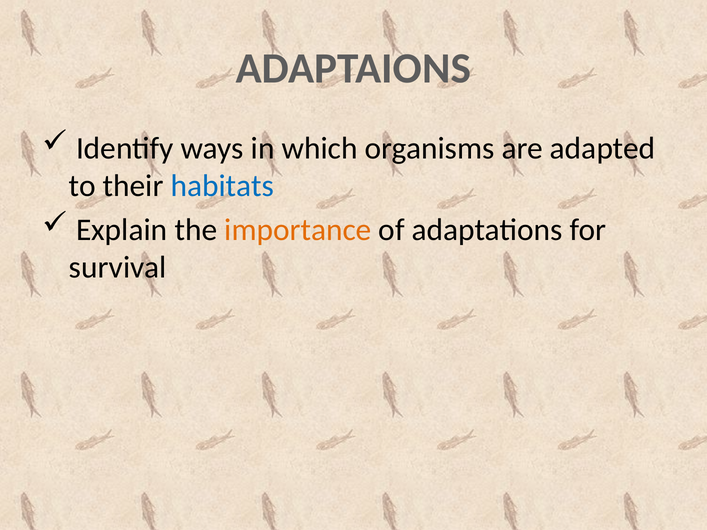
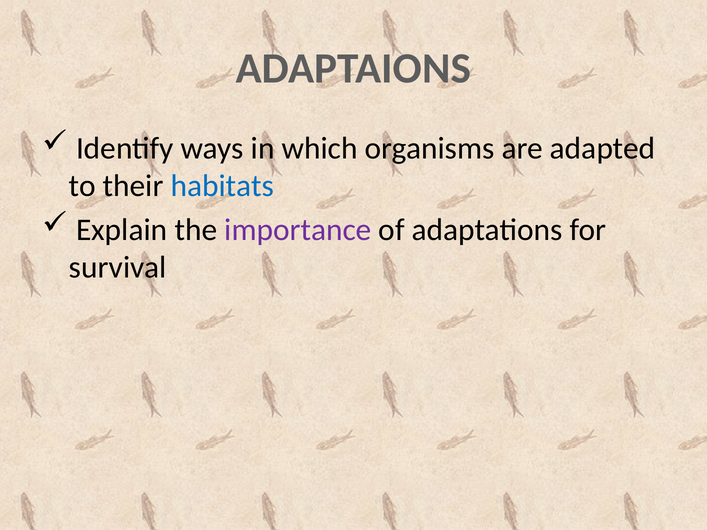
importance colour: orange -> purple (298, 230)
